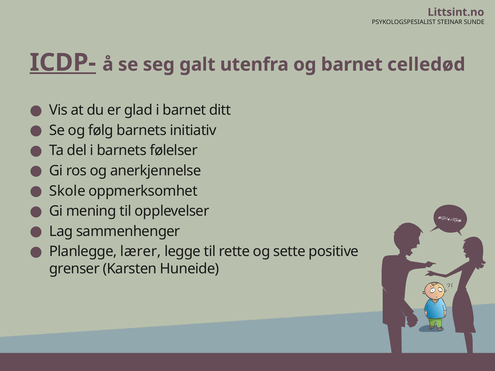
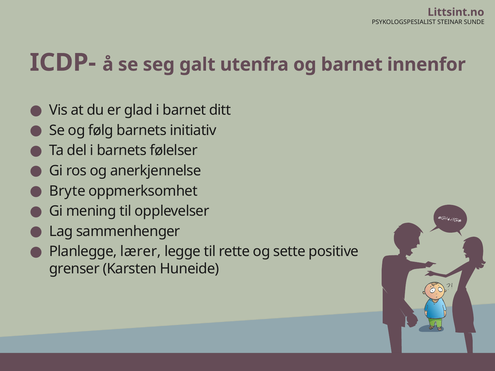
ICDP- underline: present -> none (63, 63)
celledød: celledød -> innenfor (426, 65)
Skole: Skole -> Bryte (67, 191)
